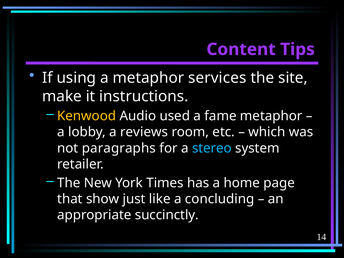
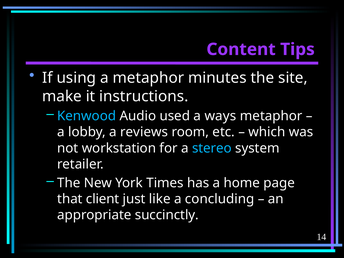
services: services -> minutes (217, 78)
Kenwood colour: yellow -> light blue (87, 116)
fame: fame -> ways (220, 116)
paragraphs: paragraphs -> workstation (119, 148)
show: show -> client (103, 199)
